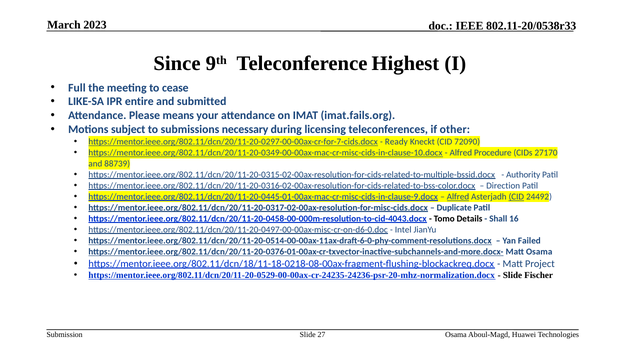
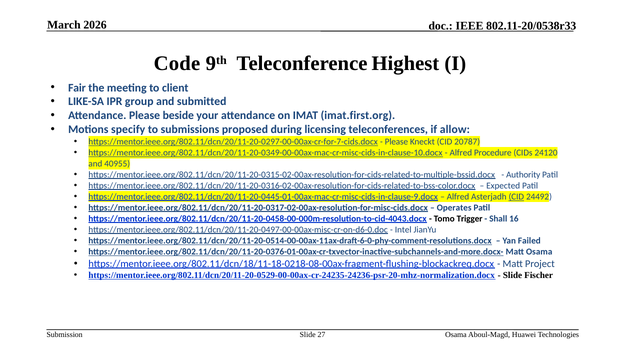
2023: 2023 -> 2026 (95, 25)
Since: Since -> Code (177, 63)
Full: Full -> Fair (77, 88)
cease: cease -> client (175, 88)
entire: entire -> group (139, 102)
means: means -> beside (178, 116)
imat.fails.org: imat.fails.org -> imat.first.org (358, 116)
subject: subject -> specify (128, 129)
necessary: necessary -> proposed (245, 129)
other: other -> allow (455, 129)
Ready: Ready -> Please (396, 142)
72090: 72090 -> 20787 (467, 142)
27170: 27170 -> 24120 (546, 153)
88739: 88739 -> 40955 (117, 164)
Direction: Direction -> Expected (503, 186)
Alfred underline: present -> none (458, 197)
Duplicate: Duplicate -> Operates (454, 208)
Details: Details -> Trigger (470, 219)
